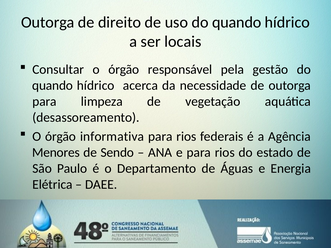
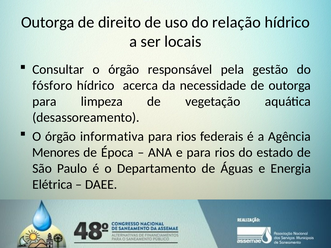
uso do quando: quando -> relação (237, 22)
quando: quando -> fósforo (52, 86)
Sendo: Sendo -> Época (117, 153)
